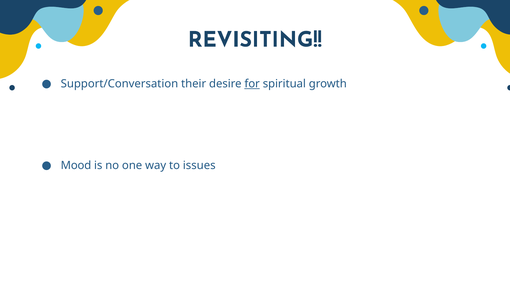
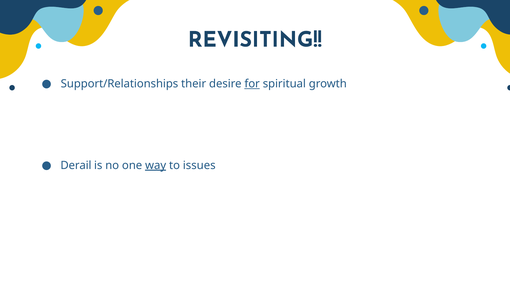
Support/Conversation: Support/Conversation -> Support/Relationships (119, 84)
Mood: Mood -> Derail (76, 165)
way underline: none -> present (156, 165)
